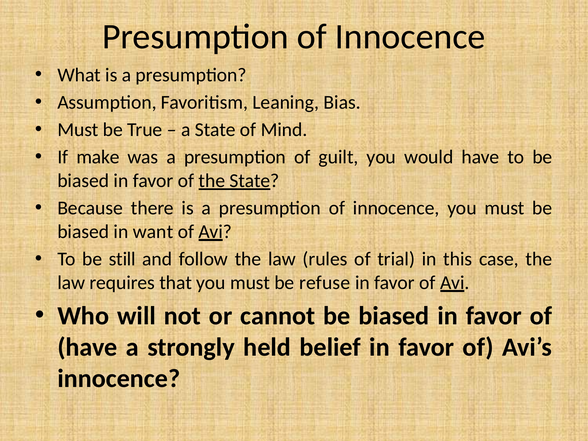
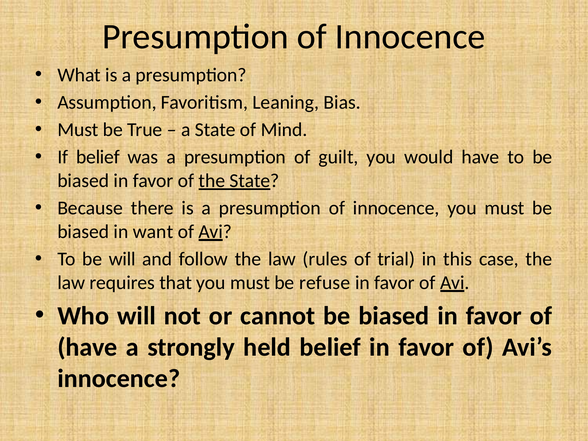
If make: make -> belief (98, 157)
be still: still -> will (122, 259)
